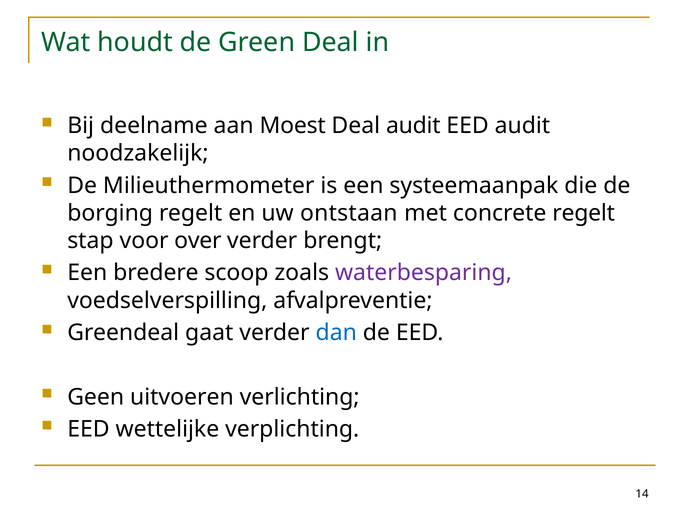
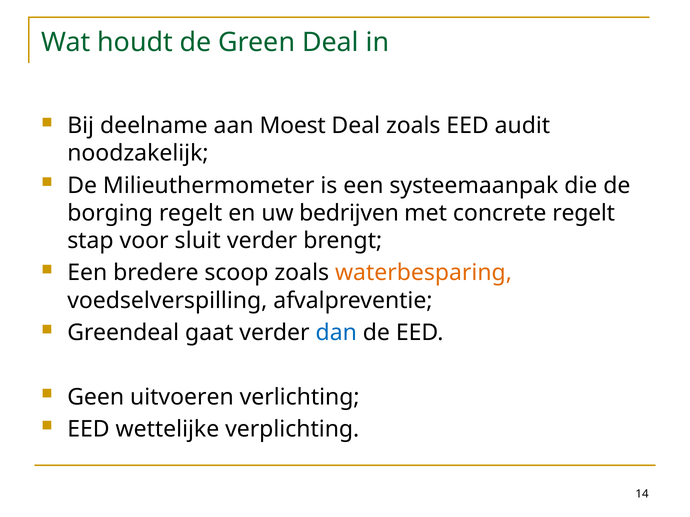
Deal audit: audit -> zoals (413, 126)
ontstaan: ontstaan -> bedrijven (349, 213)
over: over -> sluit (198, 241)
waterbesparing colour: purple -> orange (423, 273)
